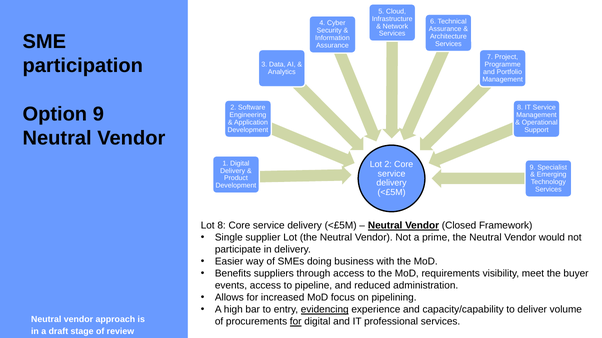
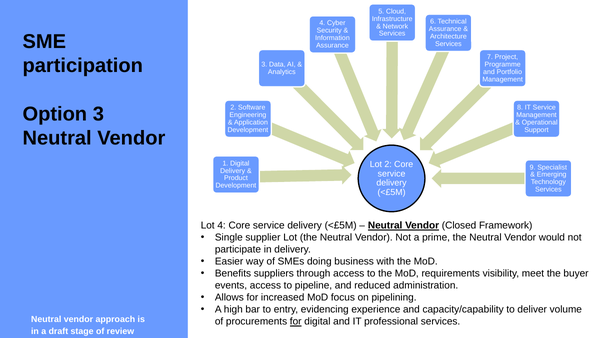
Option 9: 9 -> 3 (98, 114)
Lot 8: 8 -> 4 (222, 226)
evidencing underline: present -> none (325, 310)
